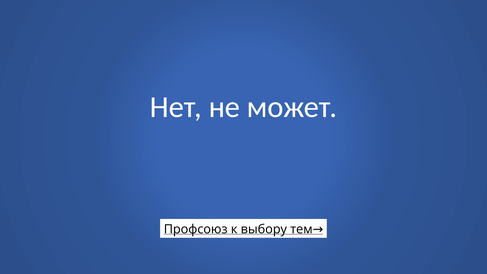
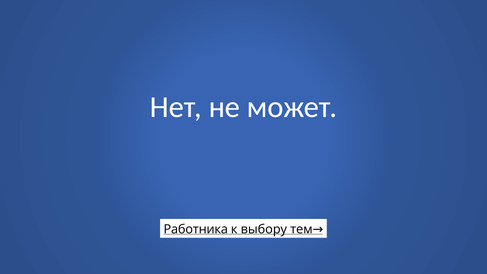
Профсоюз: Профсоюз -> Работника (196, 229)
